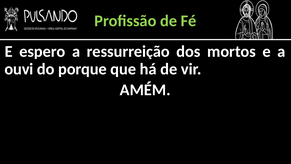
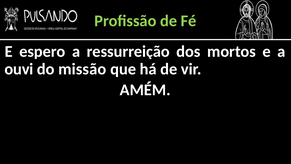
porque: porque -> missão (82, 69)
